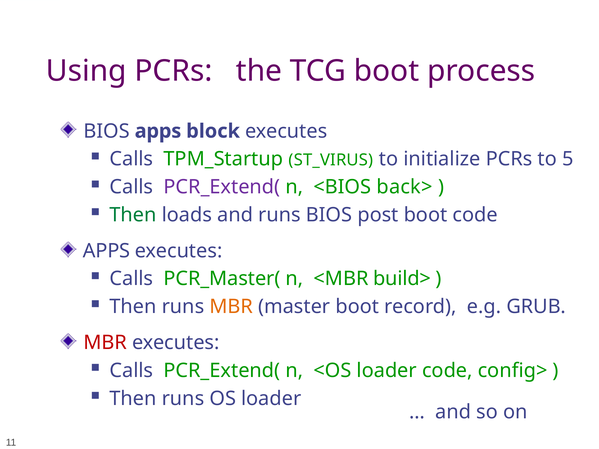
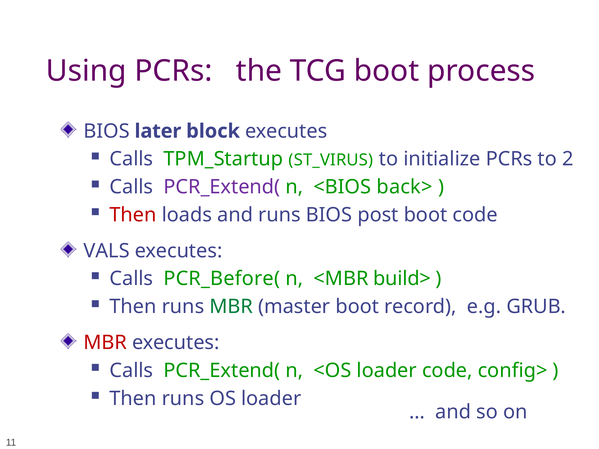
BIOS apps: apps -> later (158, 131)
5: 5 -> 2 (568, 159)
Then colour: green -> red (133, 215)
APPS: APPS -> VALS (107, 251)
PCR_Master(: PCR_Master( -> PCR_Before( (222, 279)
MBR colour: orange -> green (231, 307)
